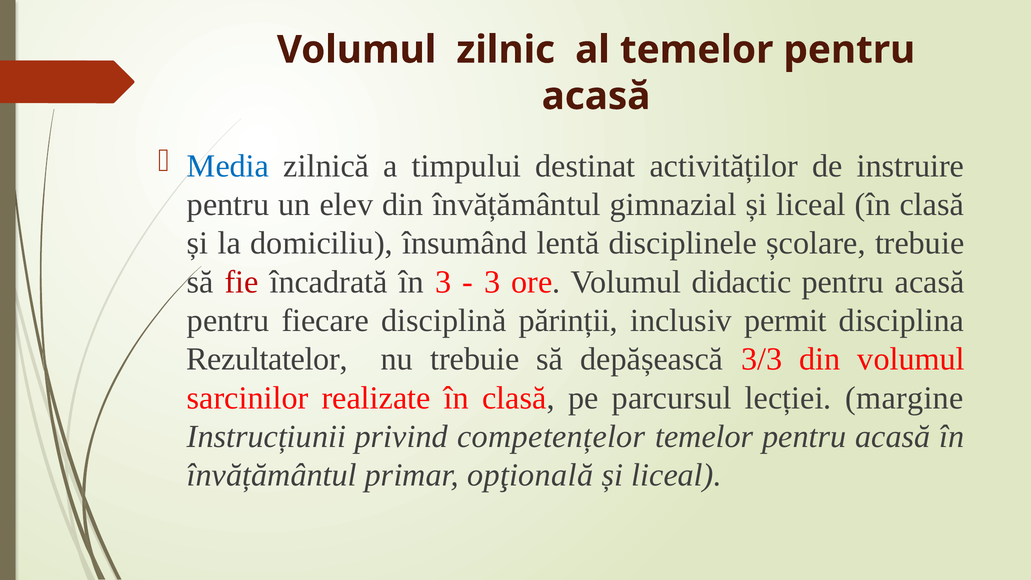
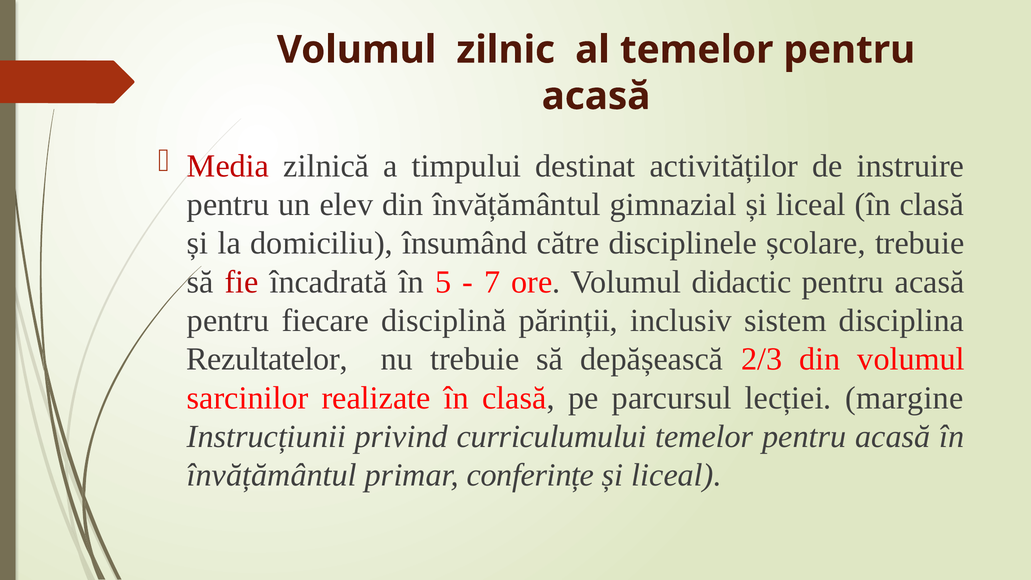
Media colour: blue -> red (228, 166)
lentă: lentă -> către (568, 243)
în 3: 3 -> 5 (443, 282)
3: 3 -> 7 (492, 282)
permit: permit -> sistem (786, 321)
3/3: 3/3 -> 2/3 (762, 359)
competențelor: competențelor -> curriculumului (552, 437)
opţională: opţională -> conferințe (530, 475)
